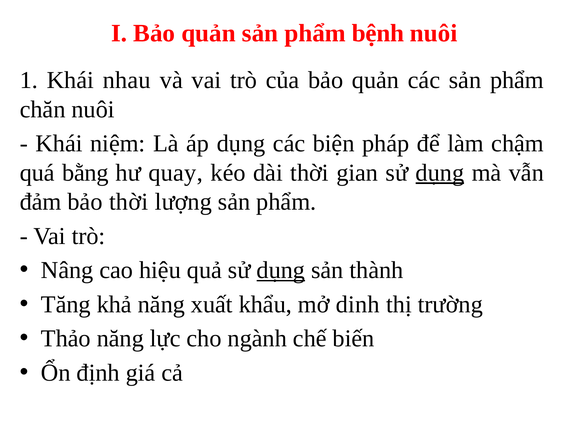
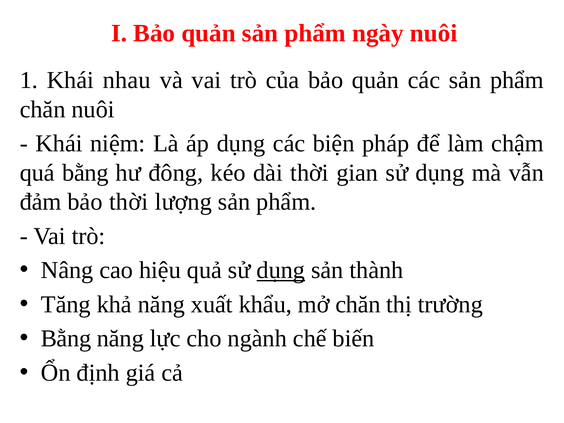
bệnh: bệnh -> ngày (378, 33)
quay: quay -> đông (176, 173)
dụng underline: present -> none (440, 173)
mở dinh: dinh -> chăn (358, 304)
Thảo: Thảo -> Bằng (66, 339)
